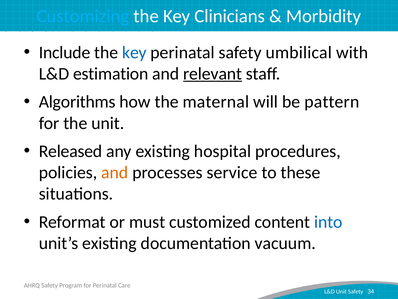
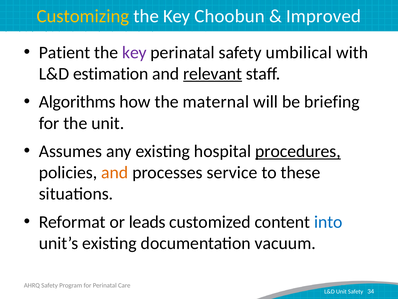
Customizing colour: light blue -> yellow (83, 16)
Clinicians: Clinicians -> Choobun (230, 16)
Morbidity: Morbidity -> Improved (324, 16)
Include: Include -> Patient (65, 52)
key colour: blue -> purple (134, 52)
pattern: pattern -> briefing (332, 102)
Released: Released -> Assumes (70, 151)
procedures underline: none -> present (298, 151)
must: must -> leads (147, 222)
